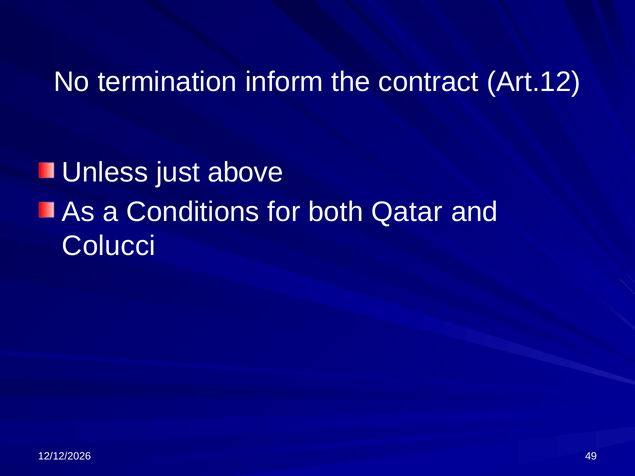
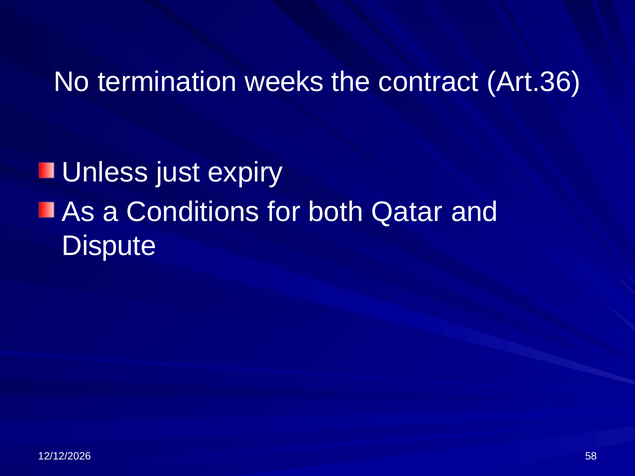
inform: inform -> weeks (284, 82)
Art.12: Art.12 -> Art.36 (534, 82)
above: above -> expiry (245, 173)
Colucci: Colucci -> Dispute (109, 246)
49: 49 -> 58 (591, 457)
